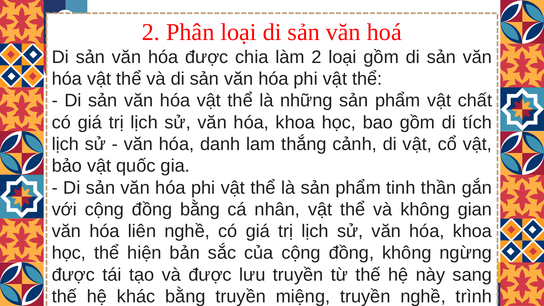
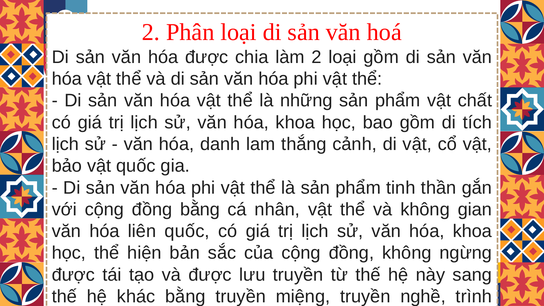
liên nghề: nghề -> quốc (187, 231)
